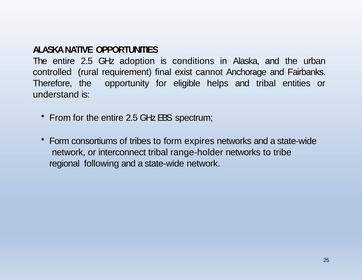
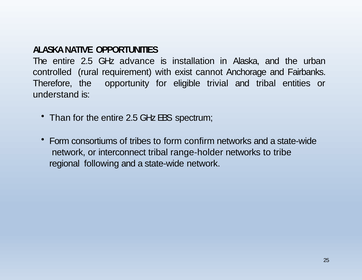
adoption: adoption -> advance (137, 61)
conditions: conditions -> installation (193, 61)
final: final -> with (163, 72)
helps: helps -> trivial (218, 83)
From: From -> Than (60, 118)
expires: expires -> confirm (199, 141)
